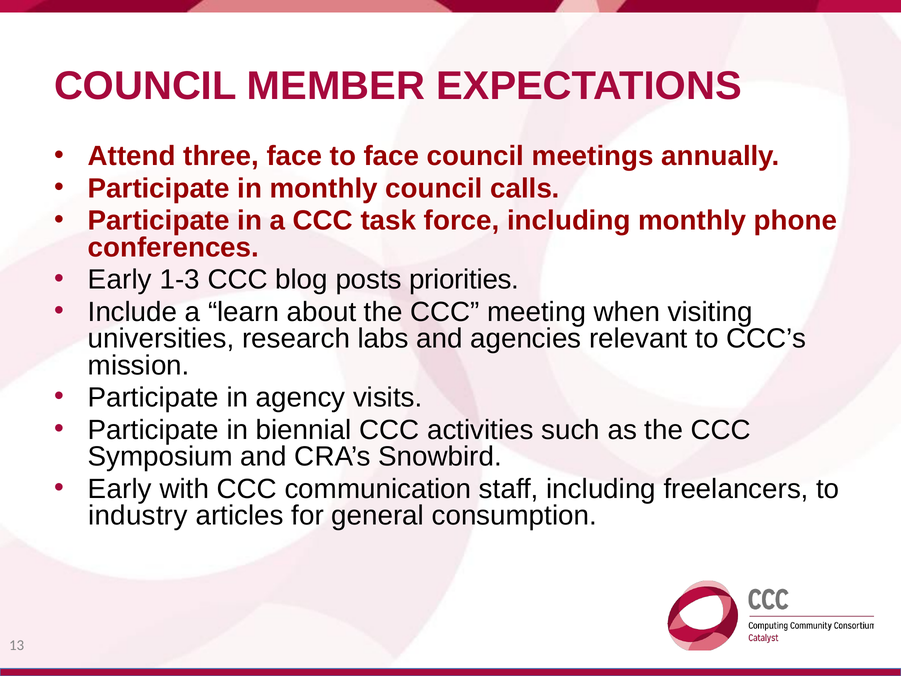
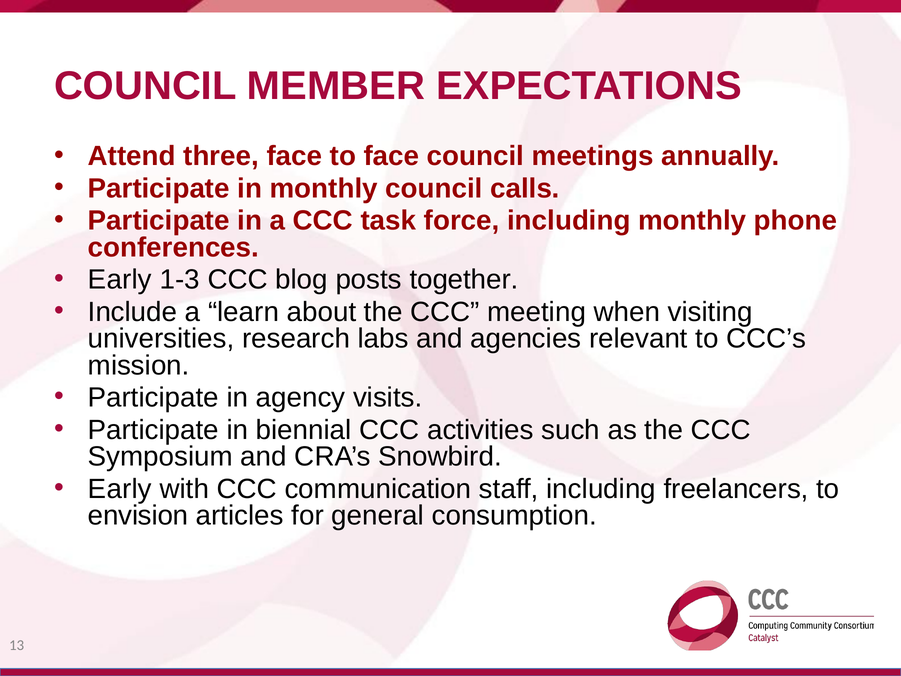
priorities: priorities -> together (464, 280)
industry: industry -> envision (138, 515)
